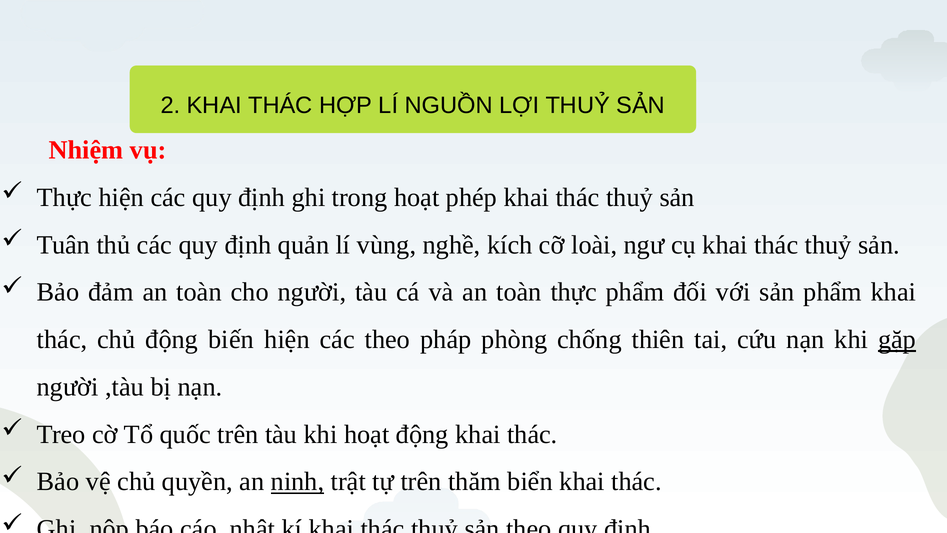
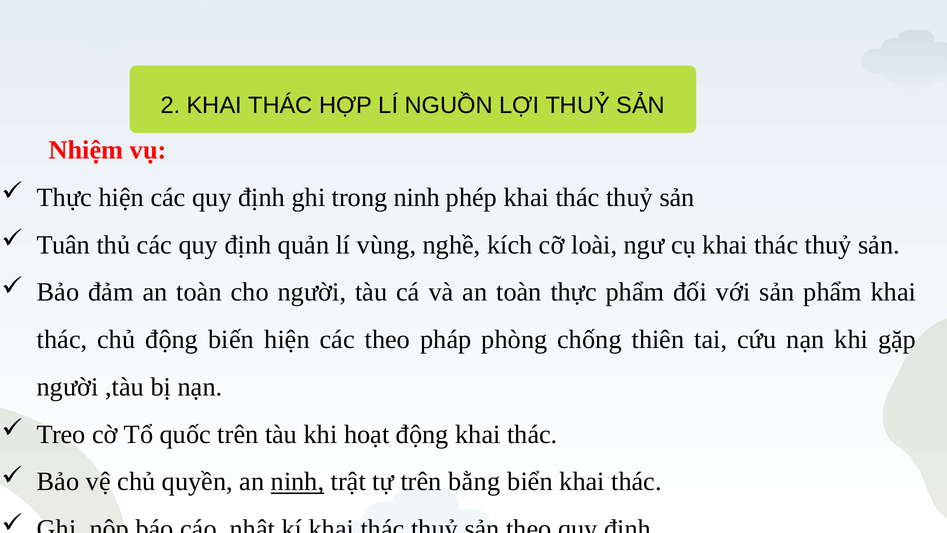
trong hoạt: hoạt -> ninh (417, 197)
gặp underline: present -> none (897, 339)
thăm: thăm -> bằng (474, 482)
